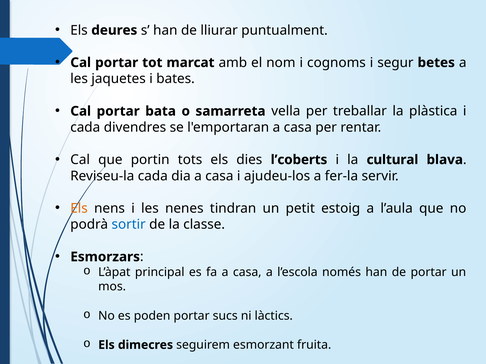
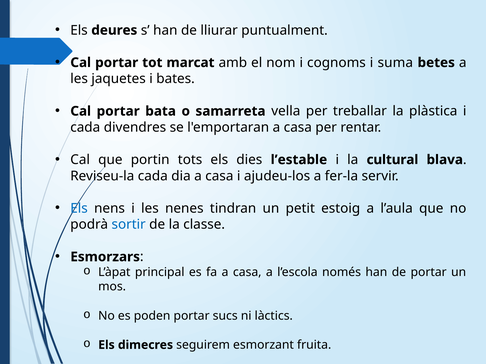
segur: segur -> suma (395, 63)
l’coberts: l’coberts -> l’estable (299, 160)
Els colour: orange -> blue (79, 209)
